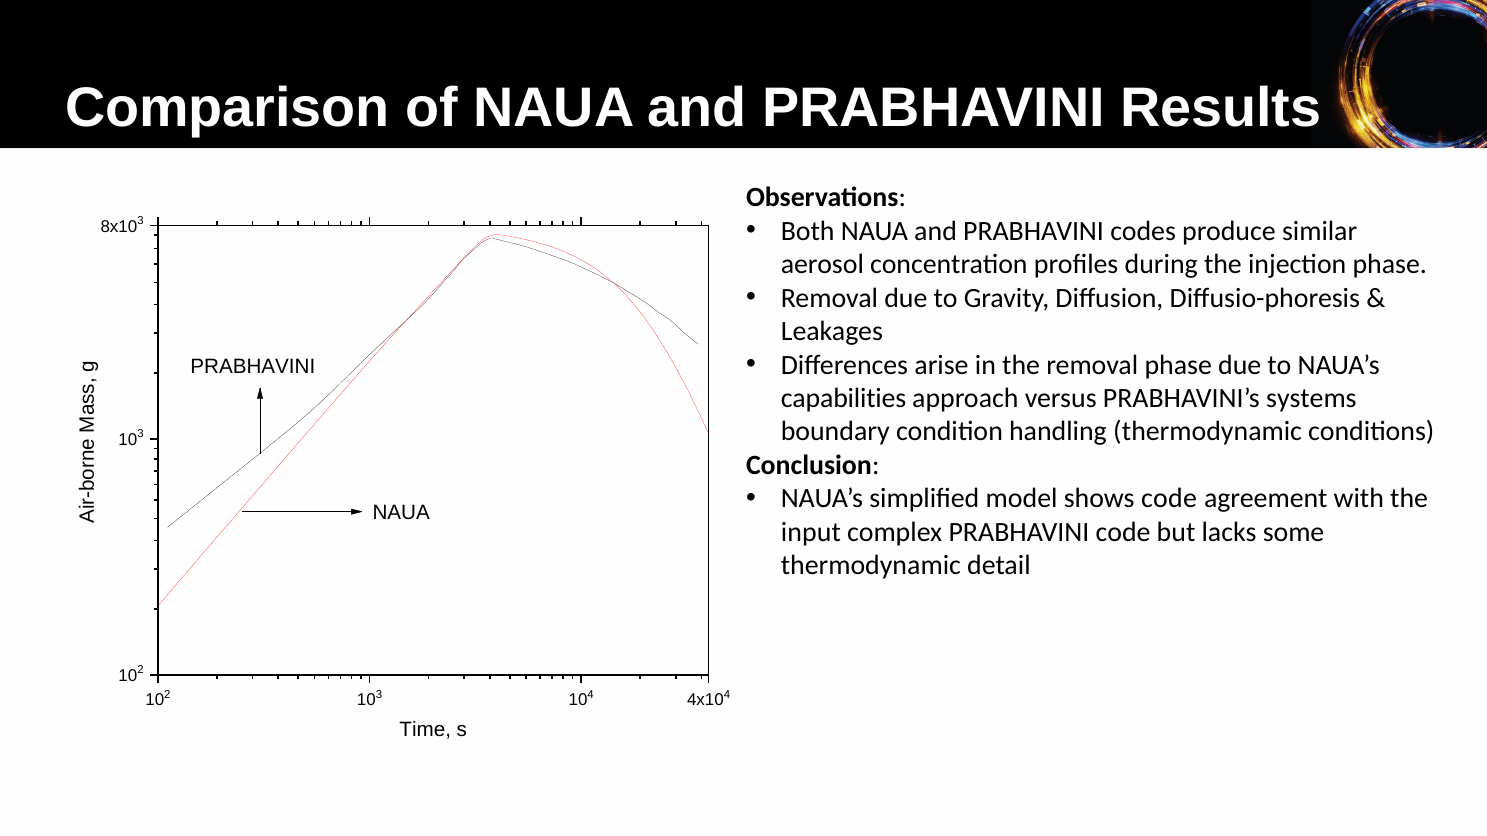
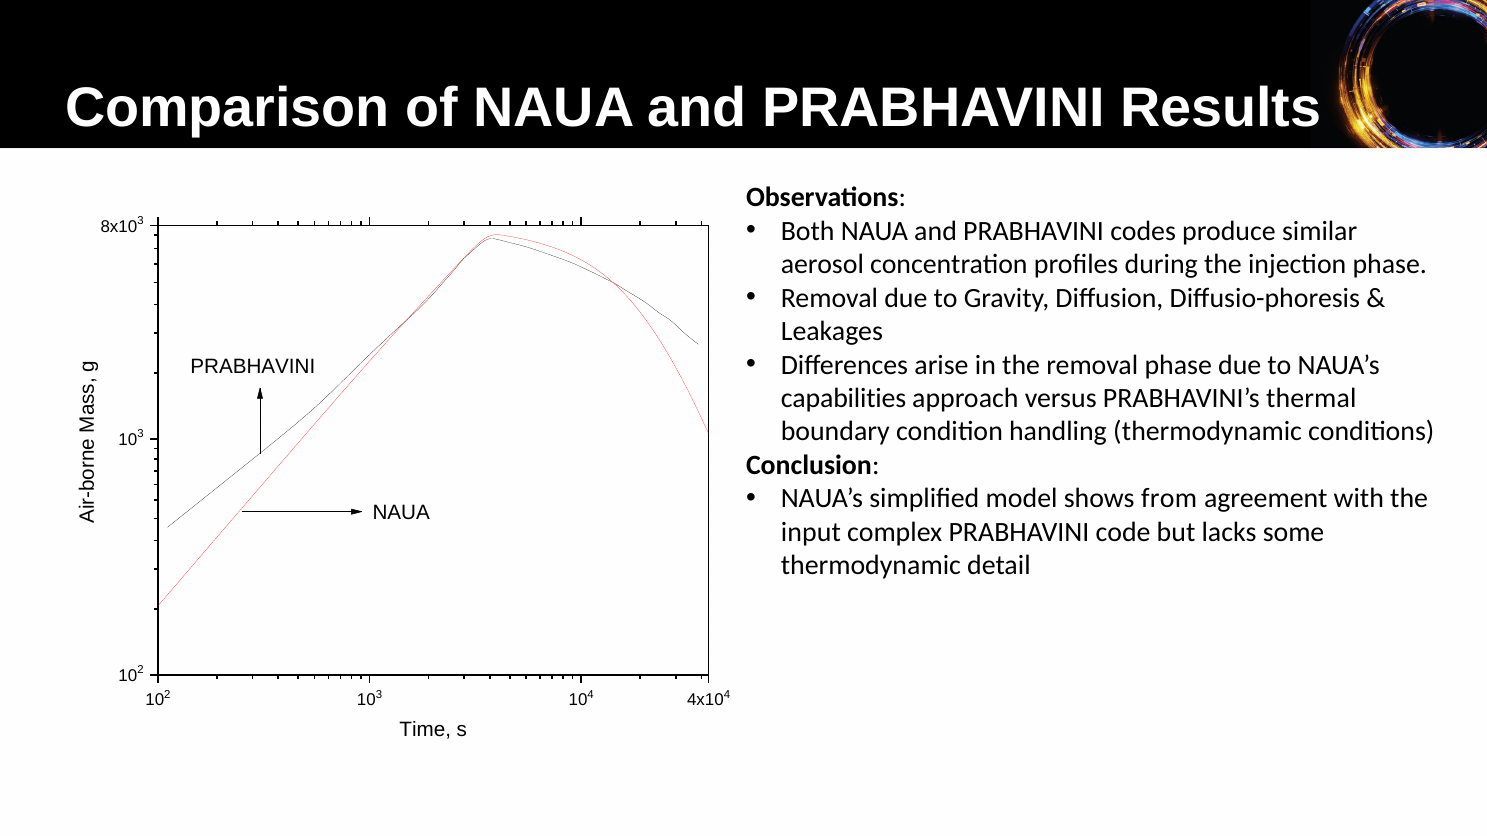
systems: systems -> thermal (1311, 399)
shows code: code -> from (1169, 499)
